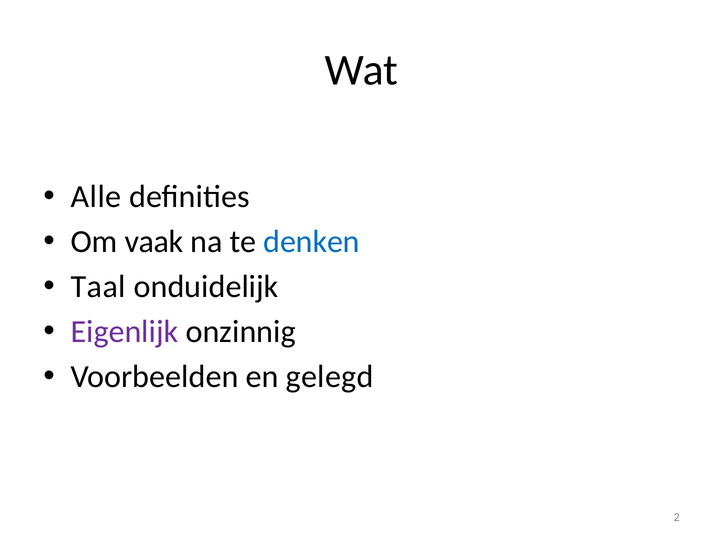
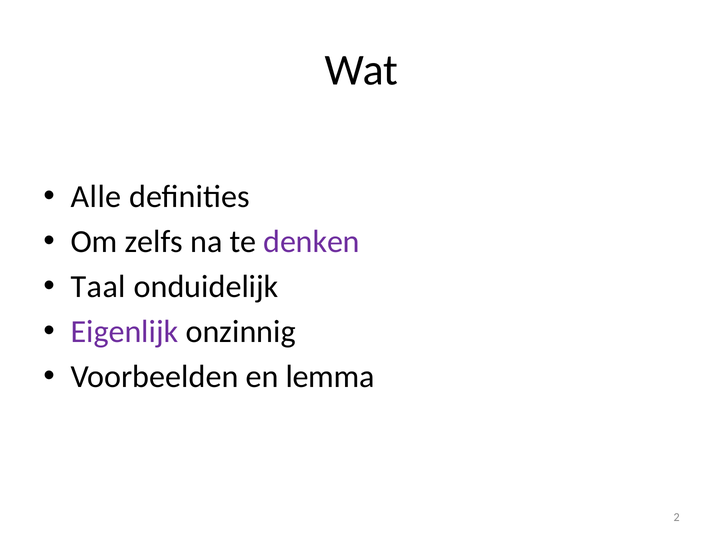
vaak: vaak -> zelfs (154, 242)
denken colour: blue -> purple (312, 242)
gelegd: gelegd -> lemma (330, 377)
